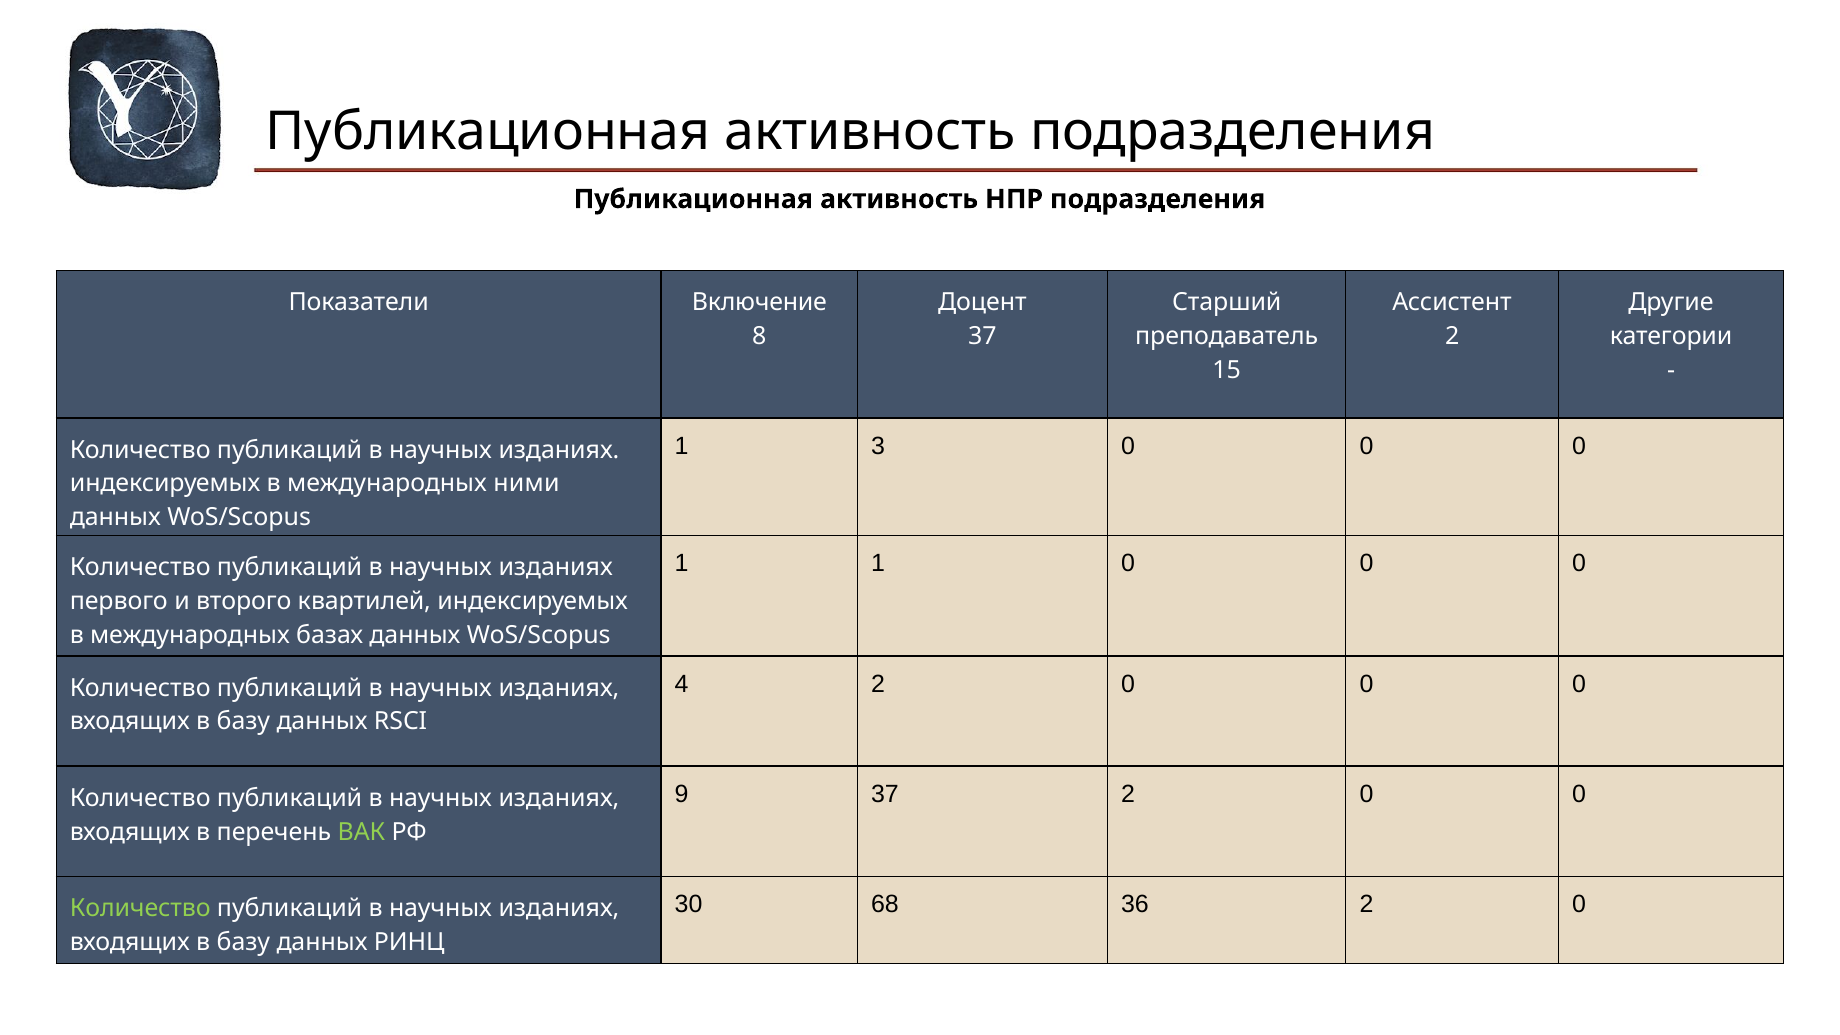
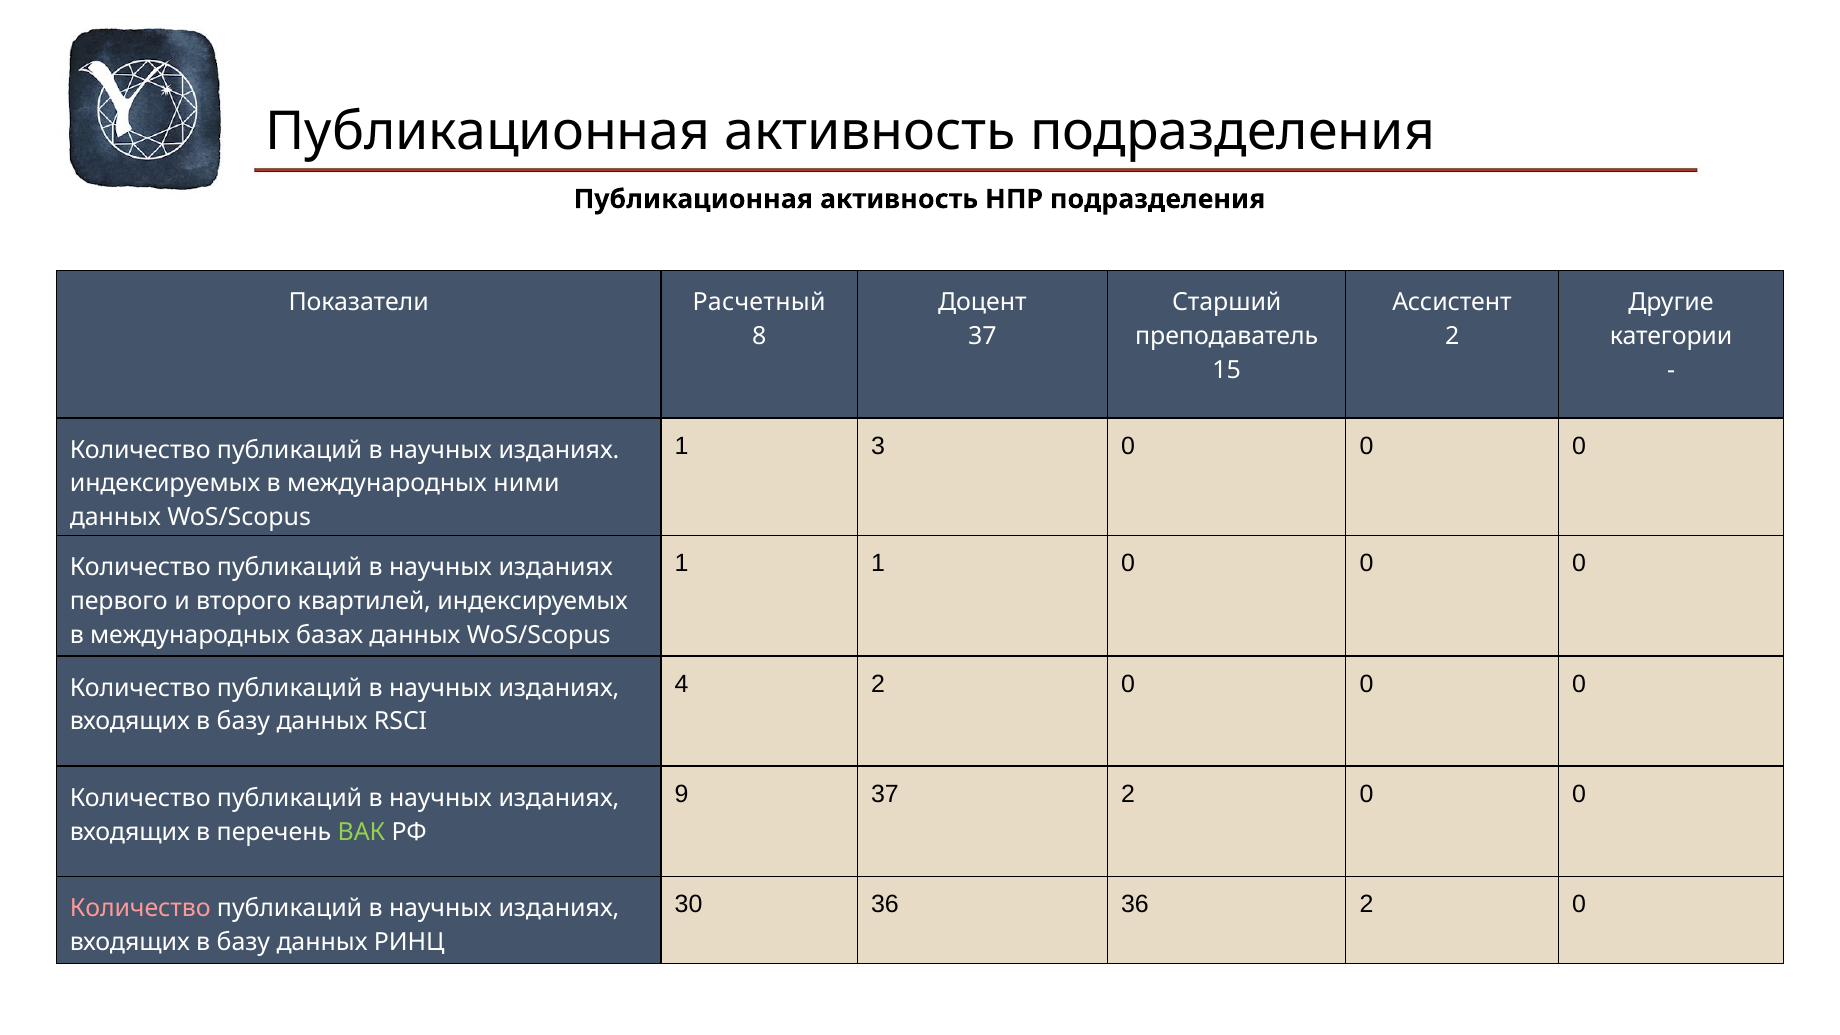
Включение: Включение -> Расчетный (759, 303)
30 68: 68 -> 36 (885, 904)
Количество colour: light green -> pink (140, 908)
